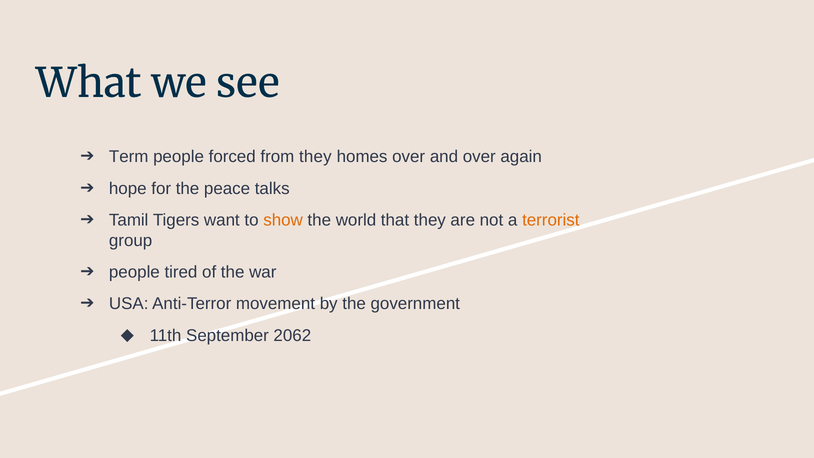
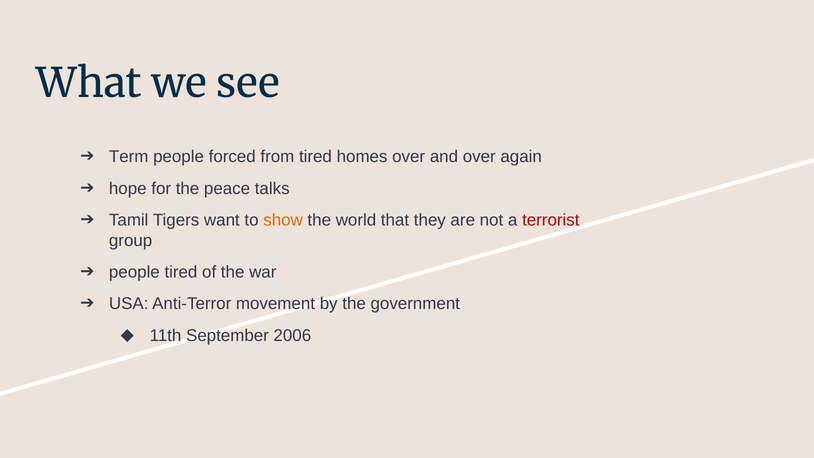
from they: they -> tired (315, 157)
terrorist colour: orange -> red (551, 220)
2062: 2062 -> 2006 (292, 335)
